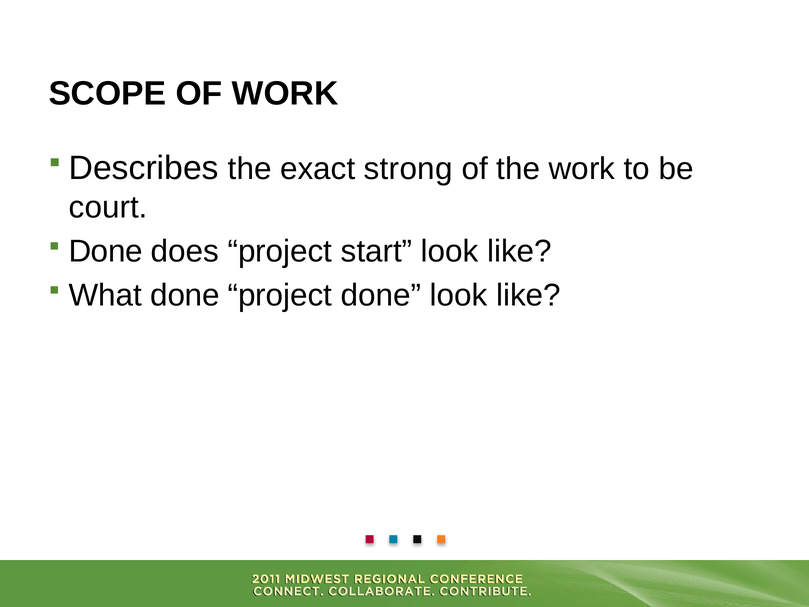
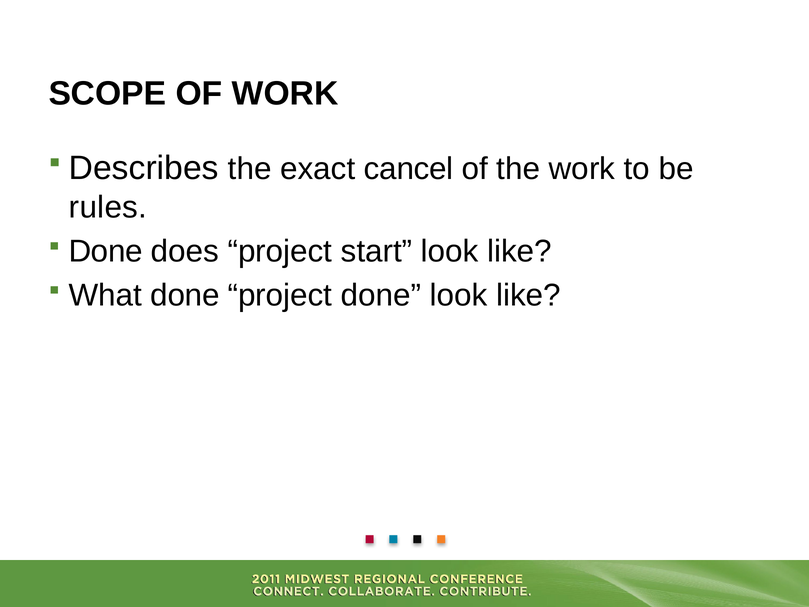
strong: strong -> cancel (409, 169)
court: court -> rules (108, 207)
